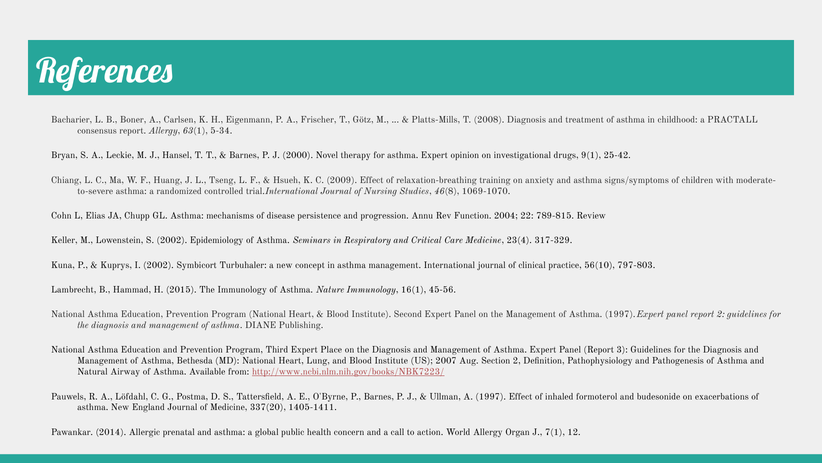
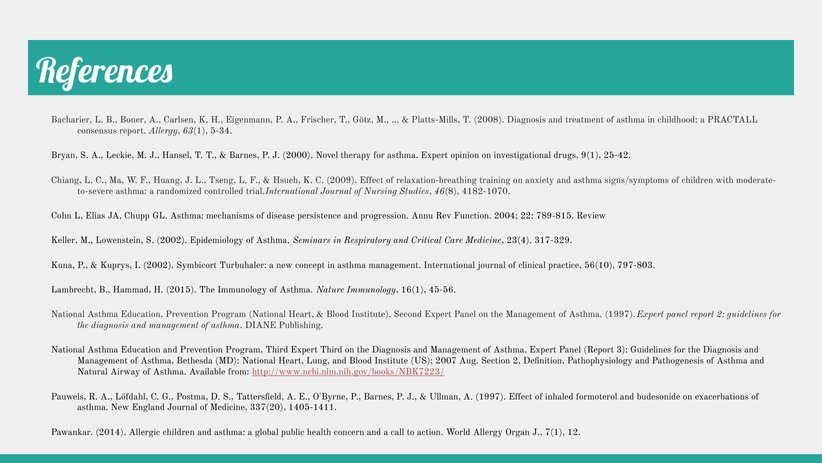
1069-1070: 1069-1070 -> 4182-1070 (486, 191)
Expert Place: Place -> Third (331, 349)
Allergic prenatal: prenatal -> children (179, 432)
